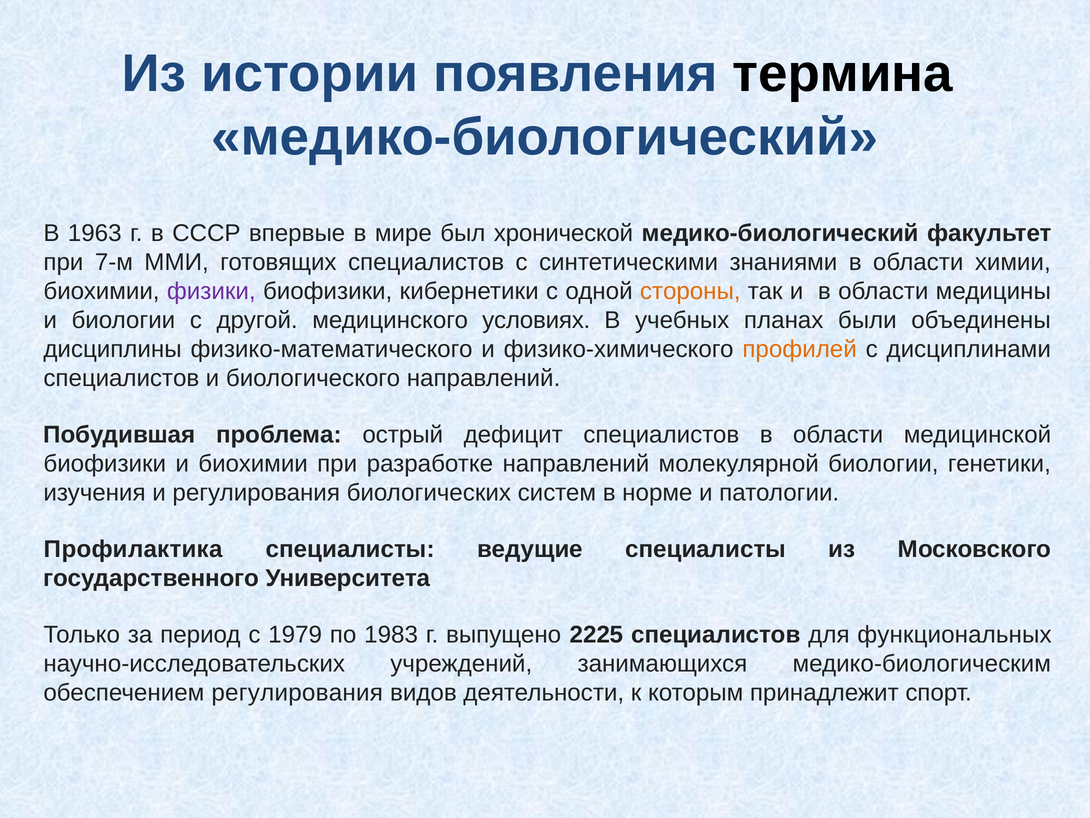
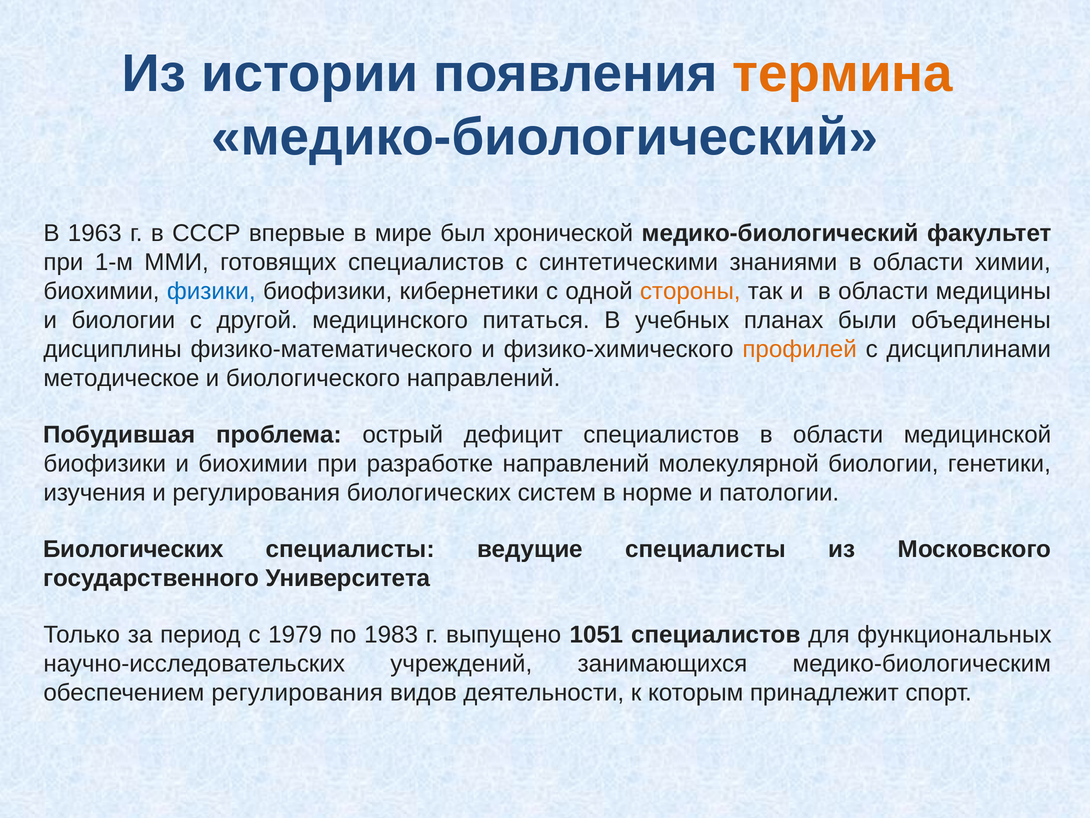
термина colour: black -> orange (843, 74)
7-м: 7-м -> 1-м (114, 262)
физики colour: purple -> blue (211, 291)
условиях: условиях -> питаться (536, 320)
специалистов: специалистов -> методическое (121, 378)
Профилактика: Профилактика -> Биологических (134, 549)
2225: 2225 -> 1051 (597, 634)
